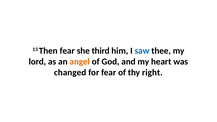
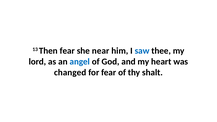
third: third -> near (101, 51)
angel colour: orange -> blue (80, 62)
right: right -> shalt (152, 73)
